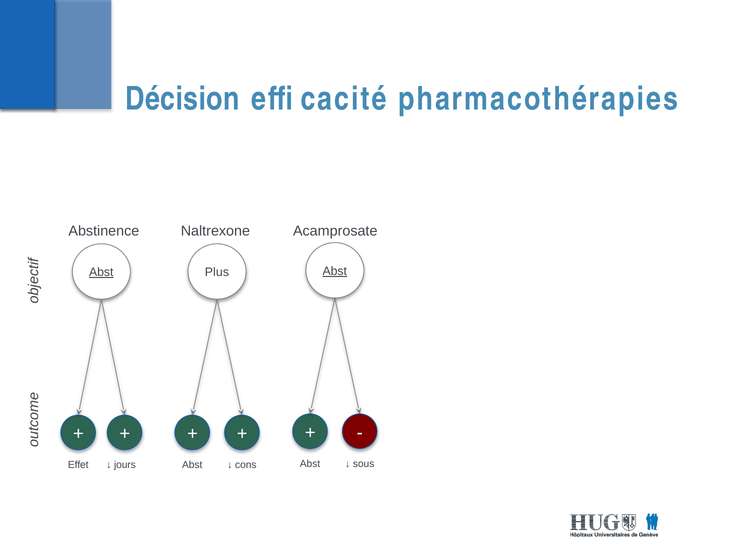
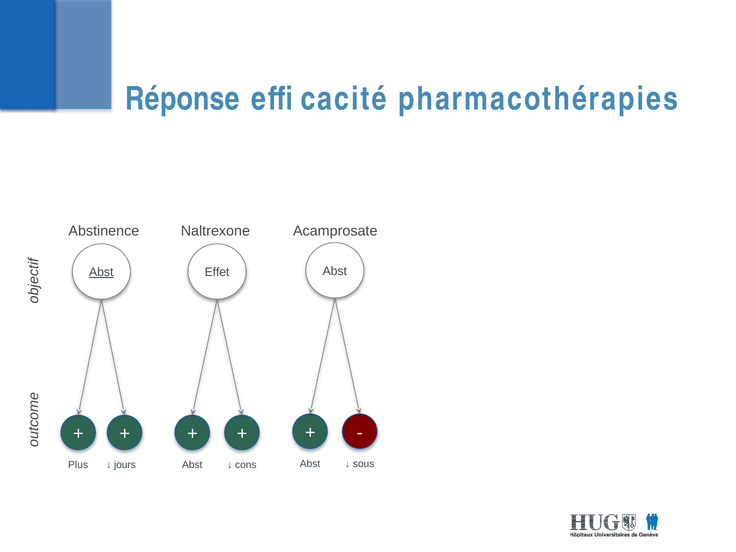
Décision: Décision -> Réponse (183, 99)
Abst underline: present -> none (335, 271)
Plus: Plus -> Effet (217, 272)
Effet: Effet -> Plus (78, 465)
